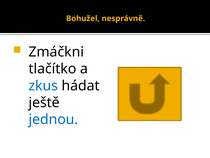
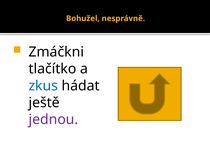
jednou colour: blue -> purple (53, 119)
